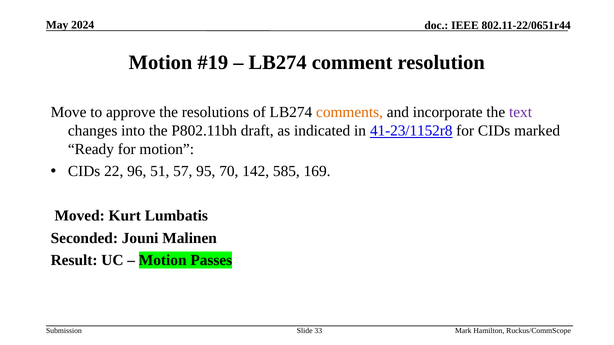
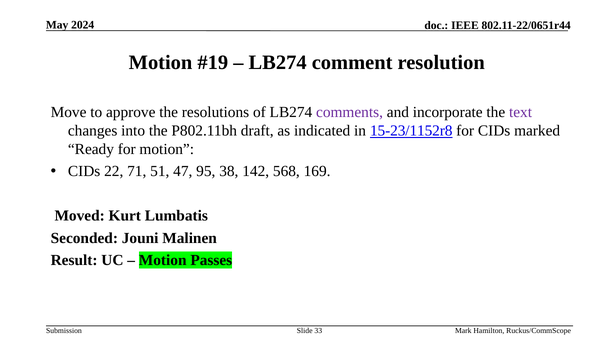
comments colour: orange -> purple (350, 112)
41-23/1152r8: 41-23/1152r8 -> 15-23/1152r8 (411, 131)
96: 96 -> 71 (137, 171)
57: 57 -> 47 (183, 171)
70: 70 -> 38 (229, 171)
585: 585 -> 568 (286, 171)
